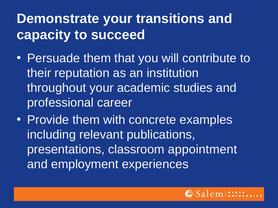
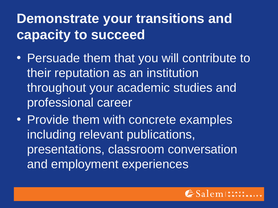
appointment: appointment -> conversation (203, 150)
